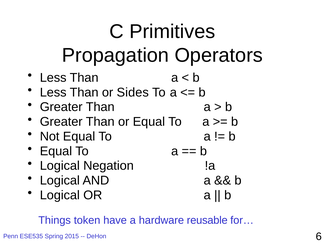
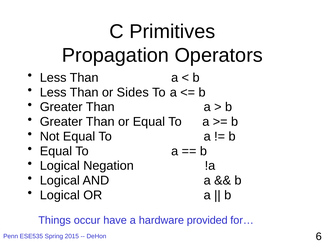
token: token -> occur (87, 220)
reusable: reusable -> provided (207, 220)
